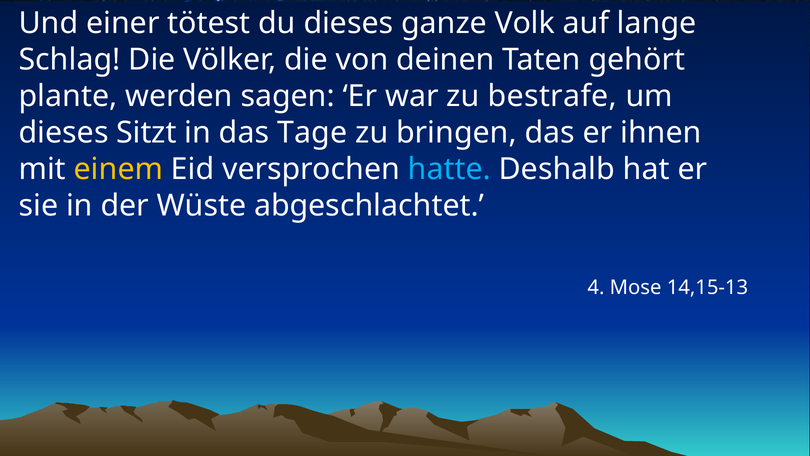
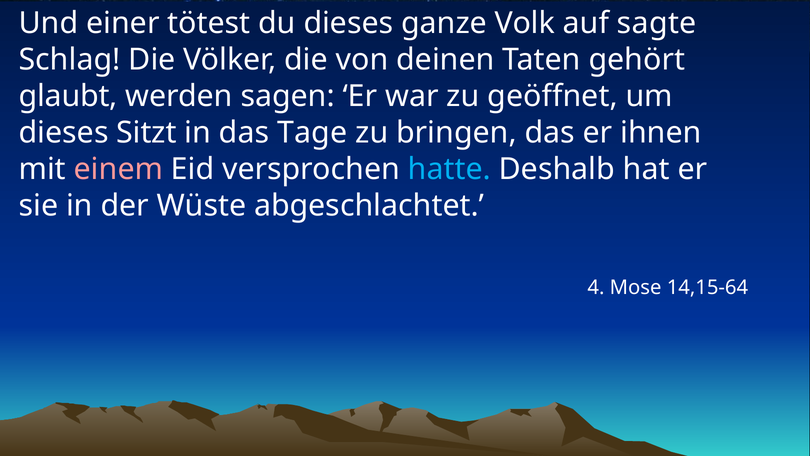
lange: lange -> sagte (657, 23)
plante: plante -> glaubt (68, 96)
bestrafe: bestrafe -> geöffnet (553, 96)
einem colour: yellow -> pink (118, 169)
14,15-13: 14,15-13 -> 14,15-64 (707, 287)
